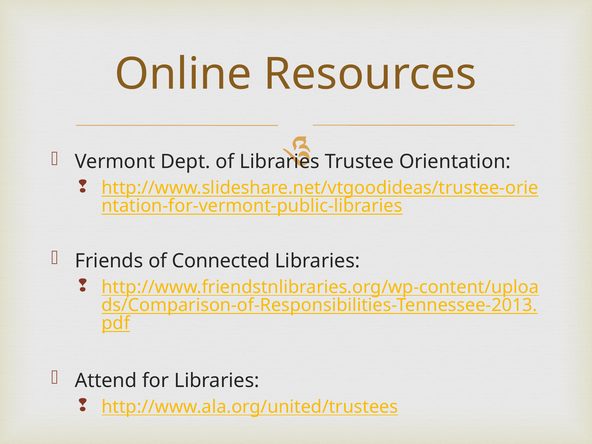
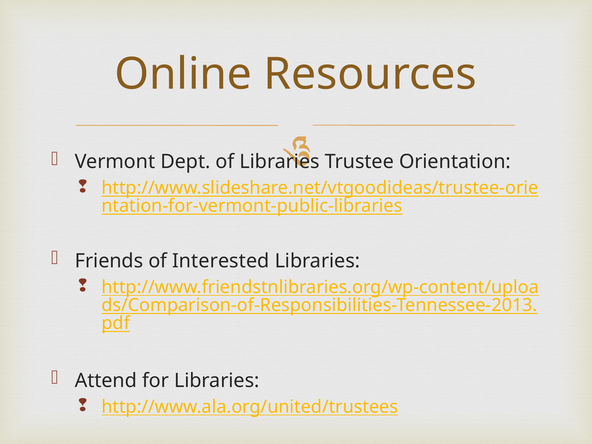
Connected: Connected -> Interested (221, 261)
